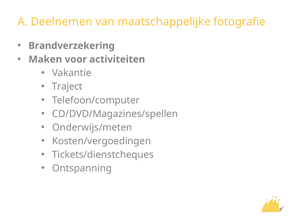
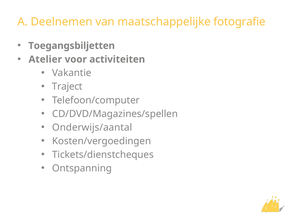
Brandverzekering: Brandverzekering -> Toegangsbiljetten (72, 46)
Maken: Maken -> Atelier (45, 59)
Onderwijs/meten: Onderwijs/meten -> Onderwijs/aantal (92, 127)
